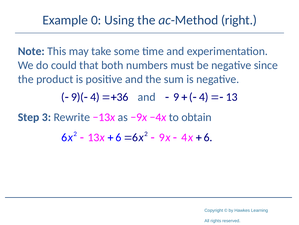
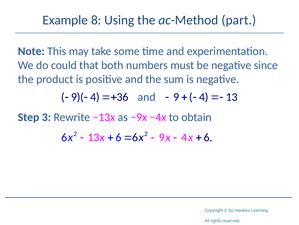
0: 0 -> 8 (96, 20)
right: right -> part (239, 20)
